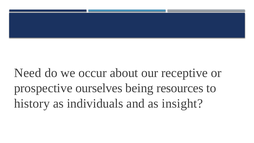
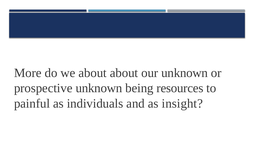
Need: Need -> More (28, 73)
we occur: occur -> about (93, 73)
our receptive: receptive -> unknown (185, 73)
prospective ourselves: ourselves -> unknown (99, 88)
history: history -> painful (32, 103)
